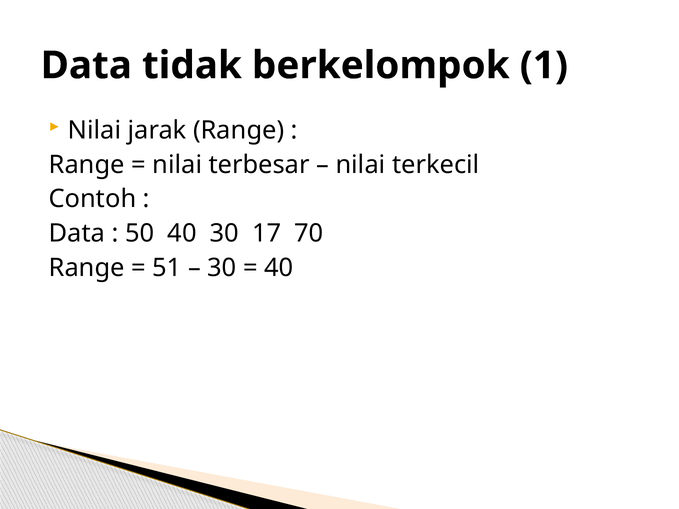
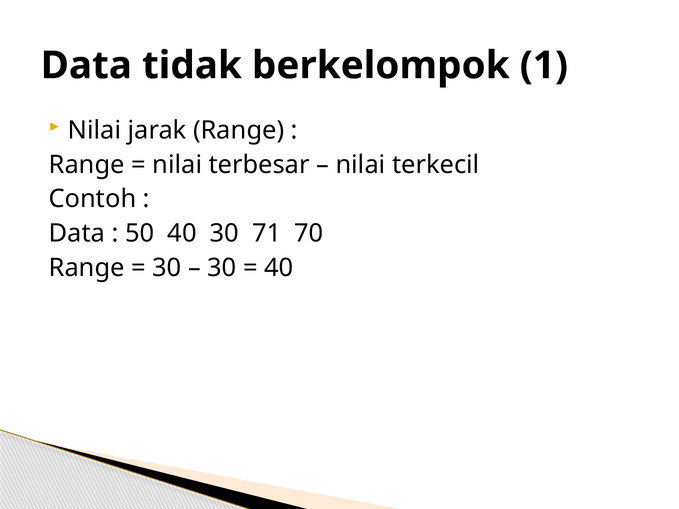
17: 17 -> 71 (267, 233)
51: 51 -> 30 (167, 268)
